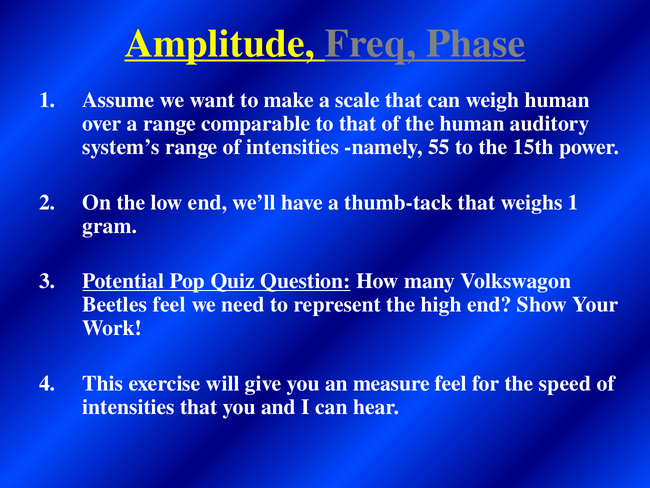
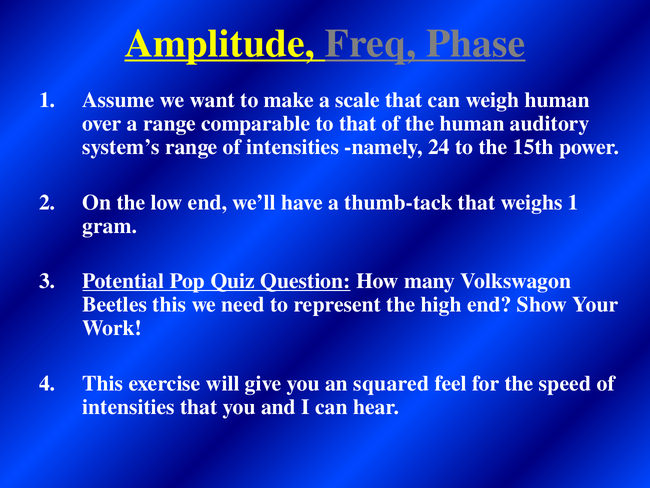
55: 55 -> 24 (439, 147)
Beetles feel: feel -> this (169, 304)
measure: measure -> squared (391, 383)
